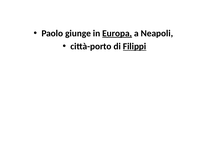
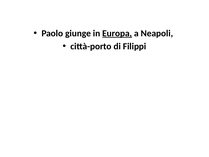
Filippi underline: present -> none (135, 46)
